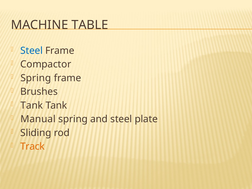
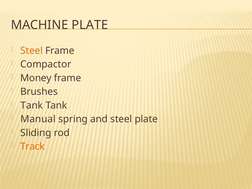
MACHINE TABLE: TABLE -> PLATE (90, 25)
Steel colour: blue -> orange (32, 51)
Spring: Spring -> Money (36, 78)
